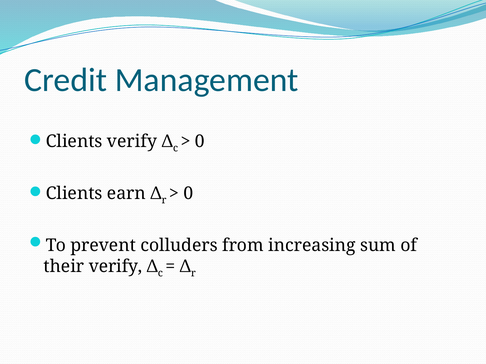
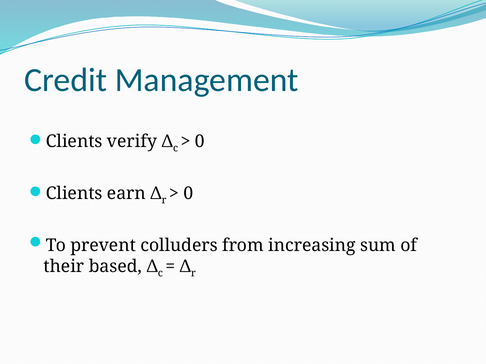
their verify: verify -> based (115, 267)
